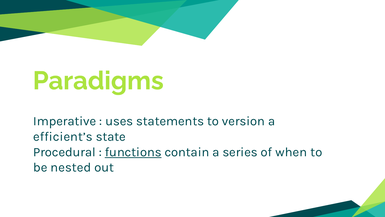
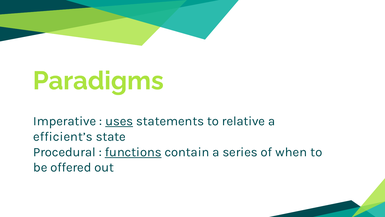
uses underline: none -> present (119, 121)
version: version -> relative (244, 121)
nested: nested -> offered (71, 167)
